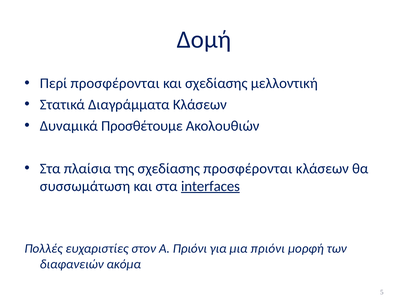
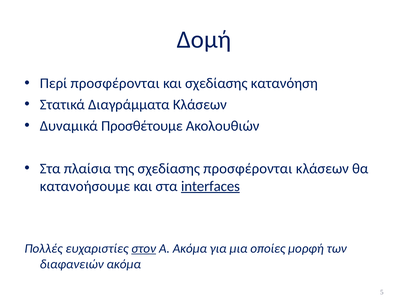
μελλοντική: μελλοντική -> κατανόηση (284, 83)
συσσωμάτωση: συσσωμάτωση -> κατανοήσουμε (85, 186)
στον underline: none -> present (144, 248)
Α Πριόνι: Πριόνι -> Ακόμα (190, 248)
μια πριόνι: πριόνι -> οποίες (268, 248)
